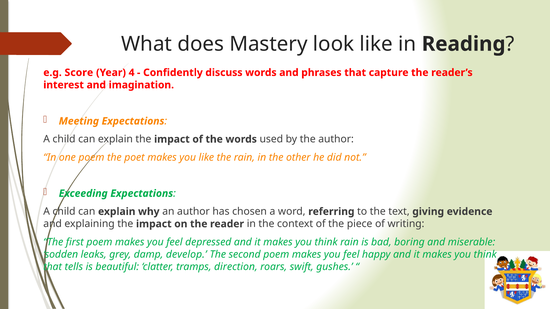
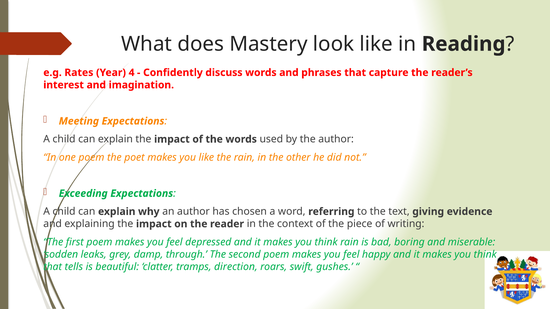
Score: Score -> Rates (79, 73)
develop: develop -> through (186, 255)
